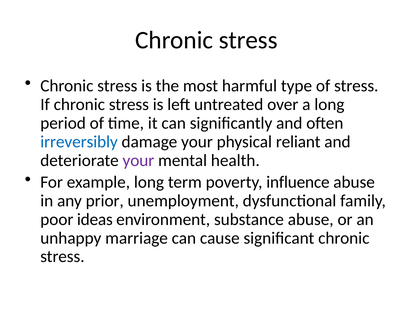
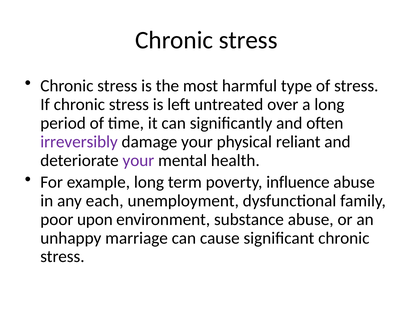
irreversibly colour: blue -> purple (79, 142)
prior: prior -> each (105, 201)
ideas: ideas -> upon (95, 219)
